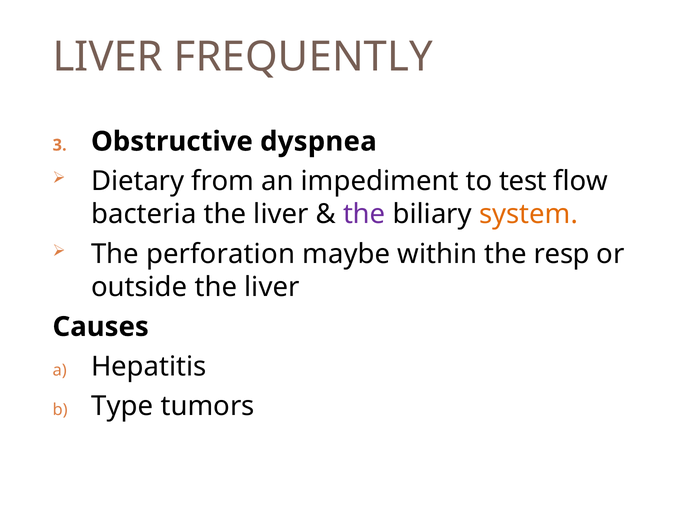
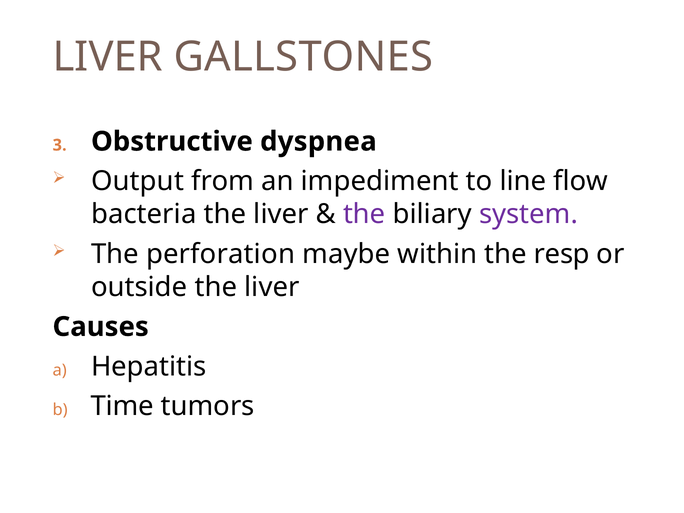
FREQUENTLY: FREQUENTLY -> GALLSTONES (303, 57)
Dietary: Dietary -> Output (138, 181)
test: test -> line (523, 181)
system colour: orange -> purple (529, 214)
Type: Type -> Time (122, 406)
